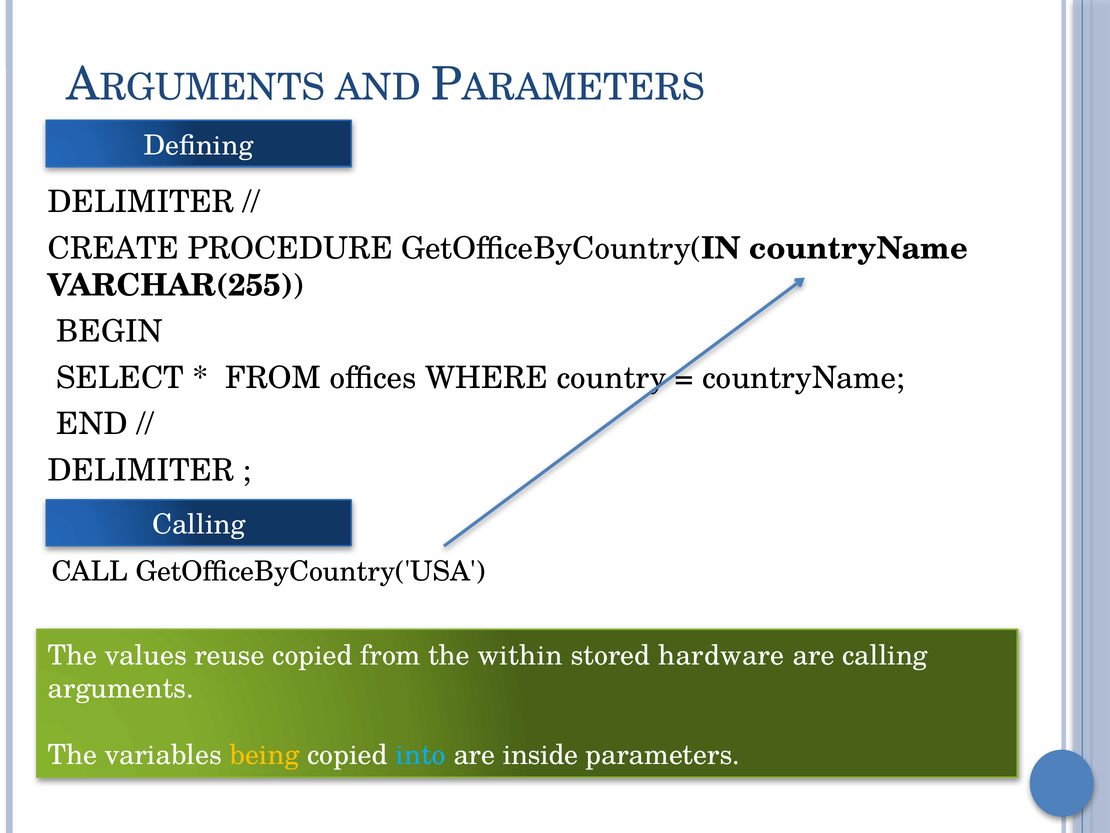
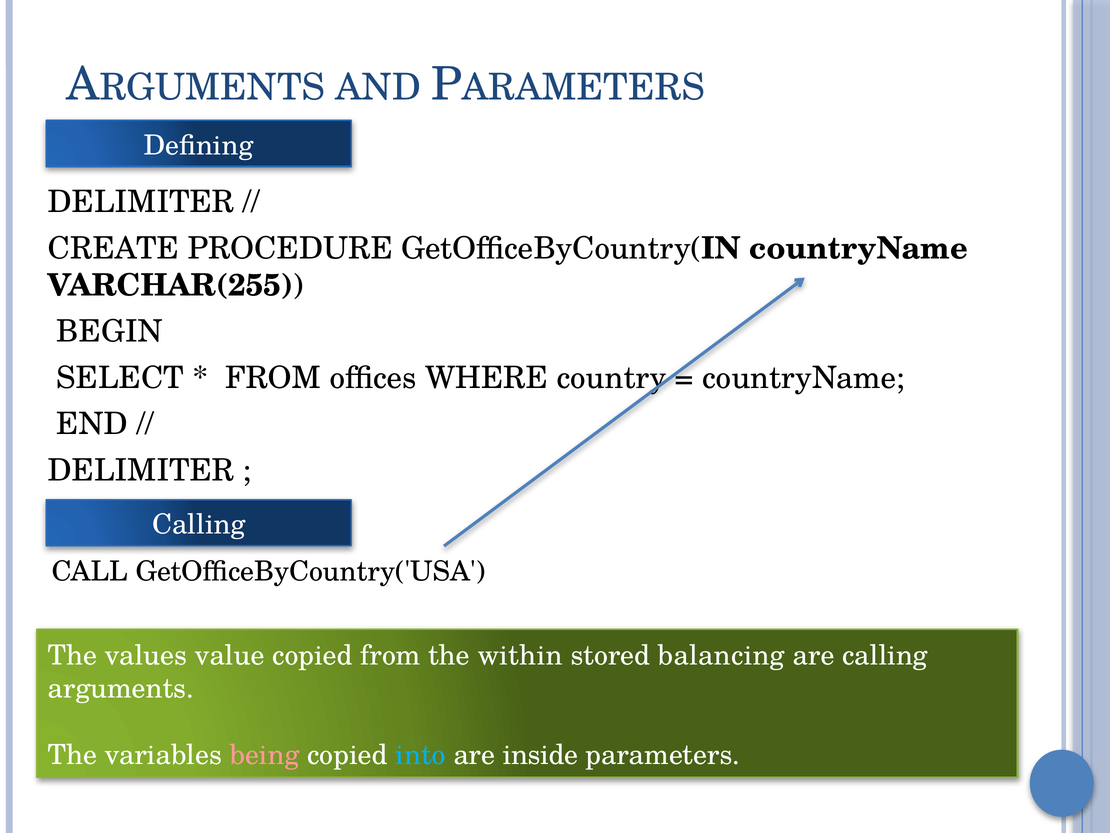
reuse: reuse -> value (230, 655)
hardware: hardware -> balancing (721, 655)
being colour: yellow -> pink (265, 755)
